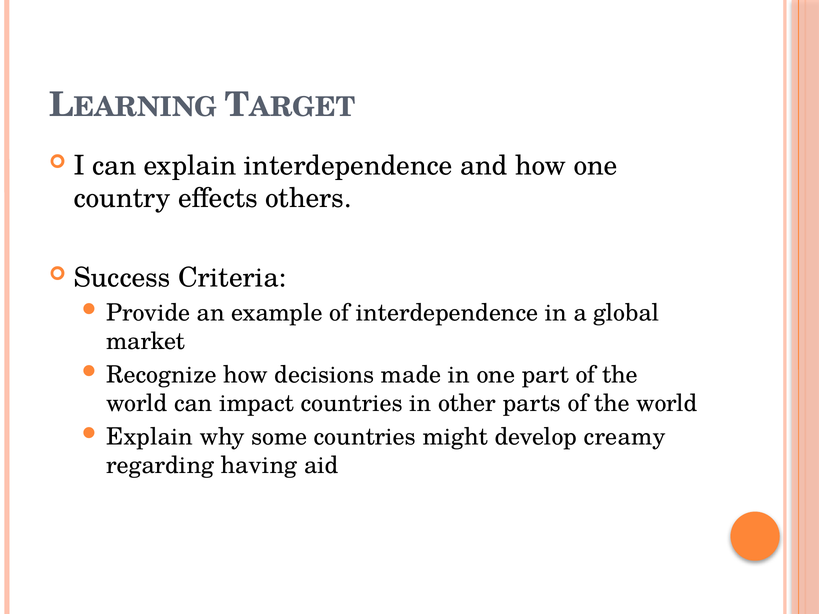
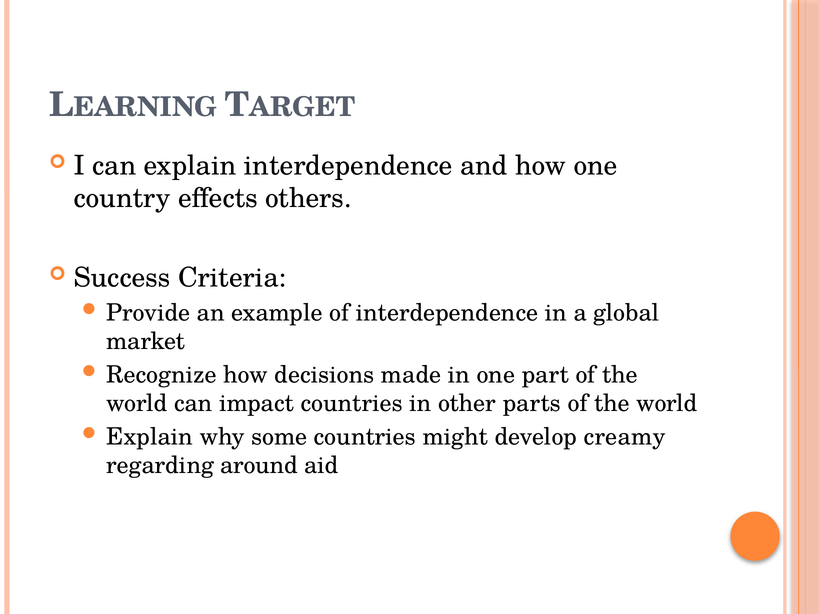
having: having -> around (259, 466)
